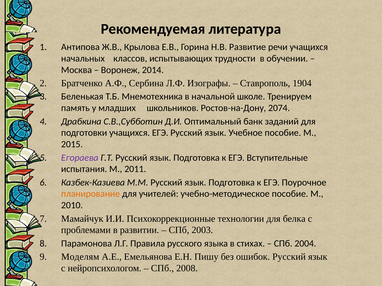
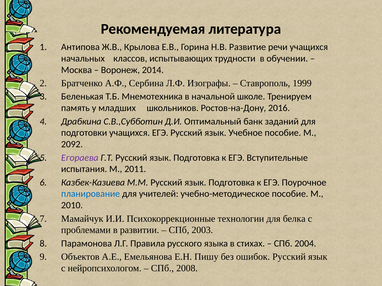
1904: 1904 -> 1999 (302, 83)
2074: 2074 -> 2016 (279, 108)
2015: 2015 -> 2092 (72, 145)
планирование colour: orange -> blue (91, 194)
Моделям: Моделям -> Объектов (80, 257)
